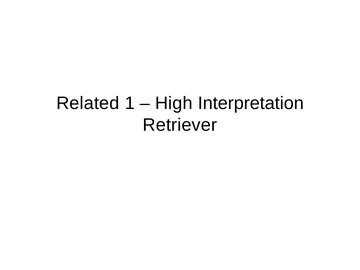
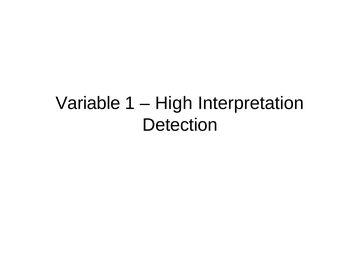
Related: Related -> Variable (88, 103)
Retriever: Retriever -> Detection (180, 125)
